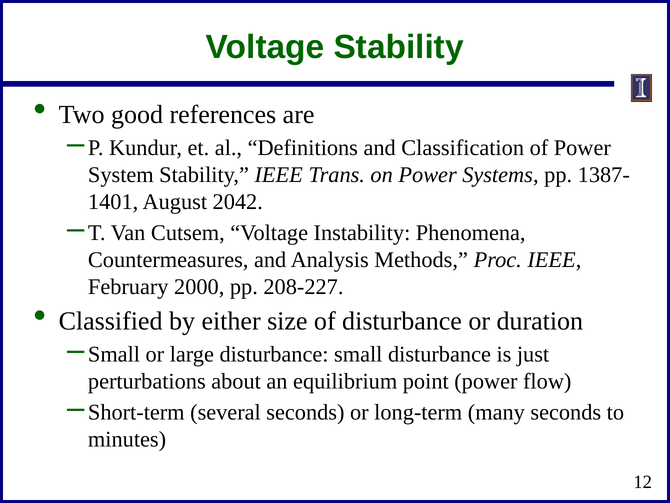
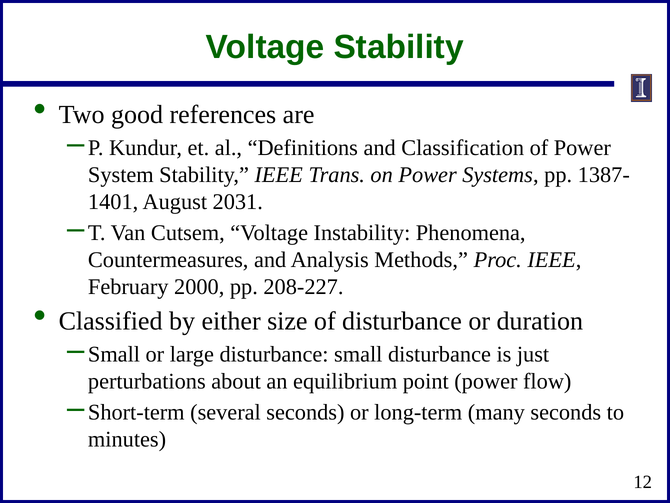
2042: 2042 -> 2031 (238, 201)
